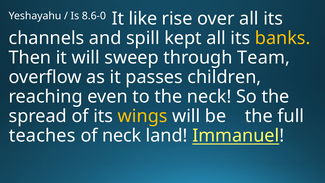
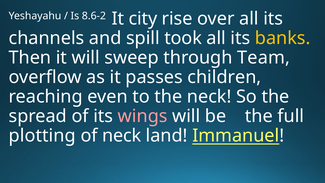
8.6-0: 8.6-0 -> 8.6-2 (94, 16)
like: like -> city (143, 19)
kept: kept -> took (183, 38)
wings colour: yellow -> pink (143, 116)
teaches: teaches -> plotting (42, 136)
